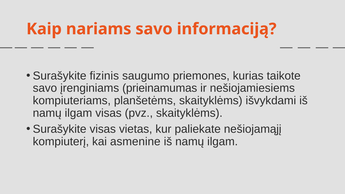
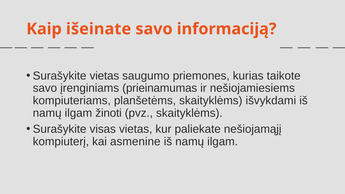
nariams: nariams -> išeinate (99, 29)
Surašykite fizinis: fizinis -> vietas (104, 76)
ilgam visas: visas -> žinoti (109, 113)
